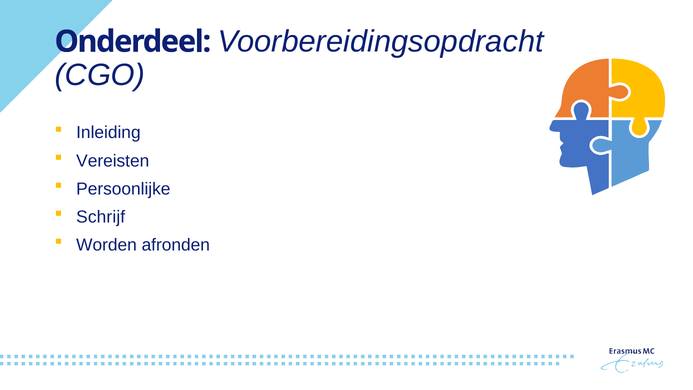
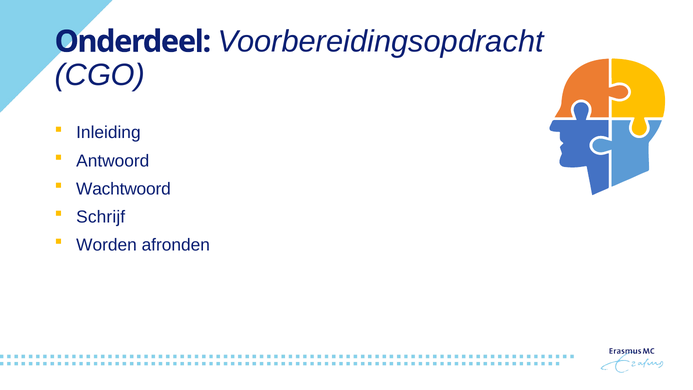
Vereisten: Vereisten -> Antwoord (113, 161)
Persoonlijke: Persoonlijke -> Wachtwoord (123, 189)
